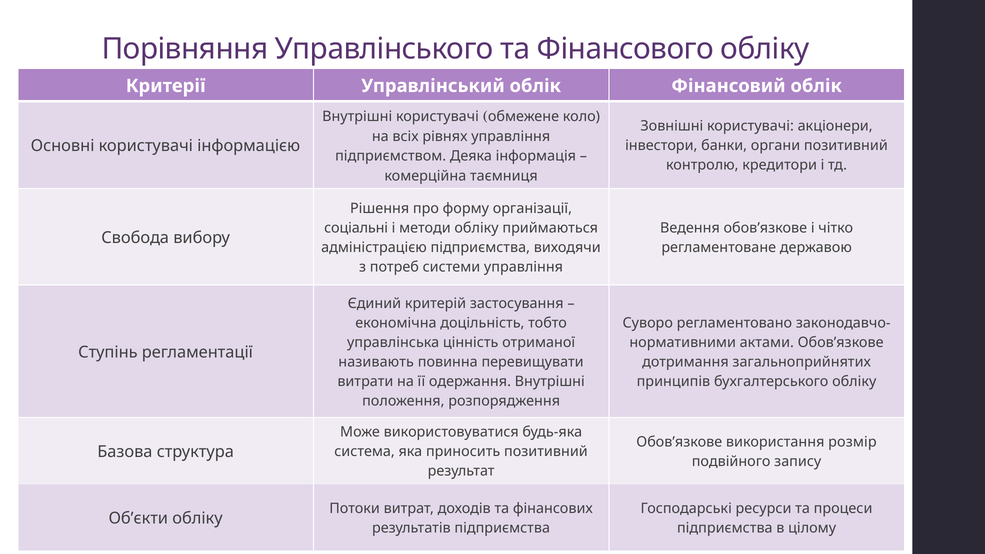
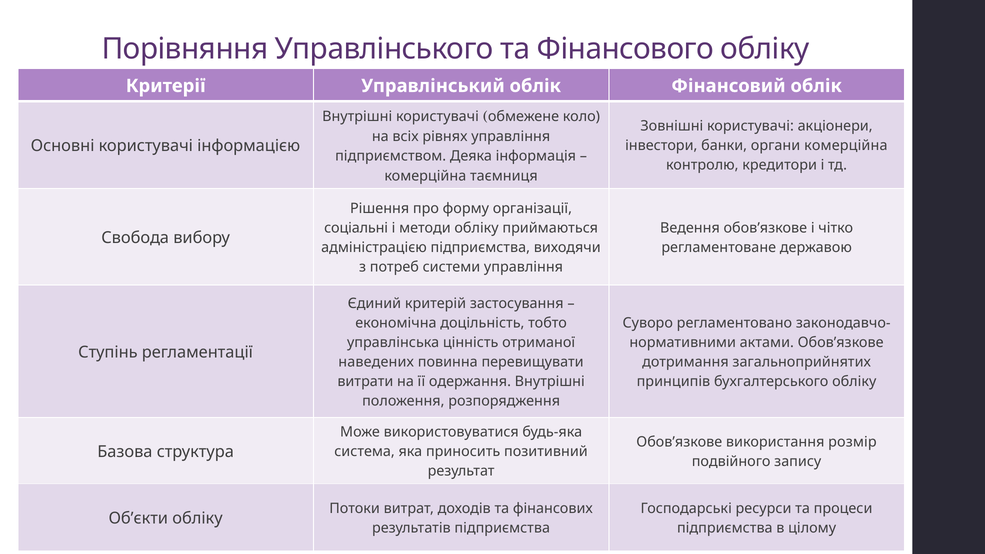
органи позитивний: позитивний -> комерційна (846, 146)
називають: називають -> наведених (376, 362)
